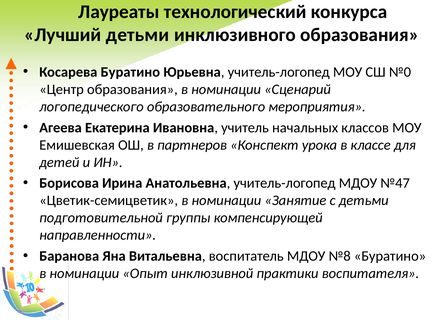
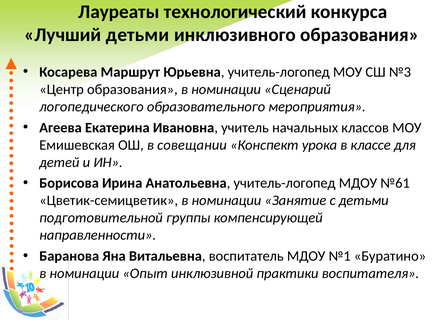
Косарева Буратино: Буратино -> Маршрут (130, 72)
№0: №0 -> №3 (400, 72)
партнеров: партнеров -> совещании (192, 145)
№47: №47 -> №61 (395, 183)
№8: №8 -> №1 (340, 256)
